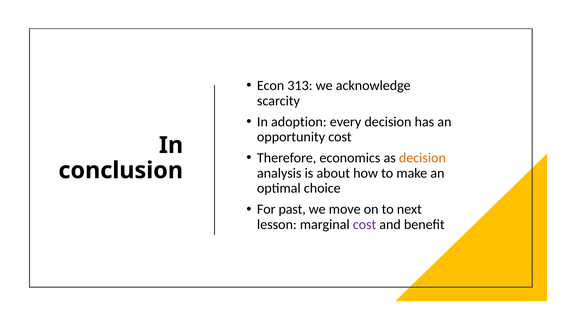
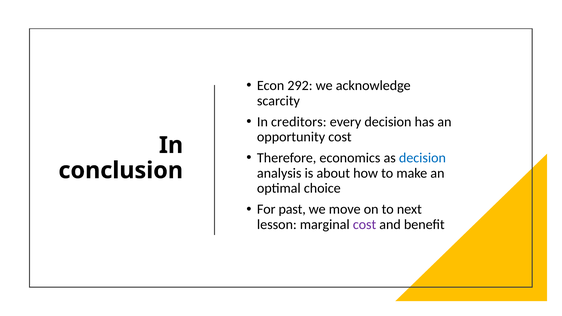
313: 313 -> 292 (300, 86)
adoption: adoption -> creditors (299, 122)
decision colour: orange -> blue (422, 158)
